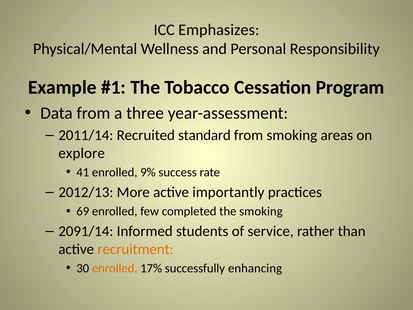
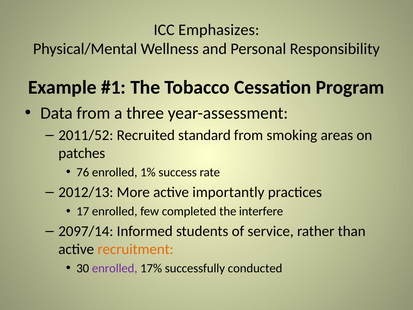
2011/14: 2011/14 -> 2011/52 (86, 135)
explore: explore -> patches (82, 153)
41: 41 -> 76 (83, 172)
9%: 9% -> 1% (148, 172)
69: 69 -> 17 (83, 211)
the smoking: smoking -> interfere (261, 211)
2091/14: 2091/14 -> 2097/14 (86, 231)
enrolled colour: orange -> purple (115, 268)
enhancing: enhancing -> conducted (255, 268)
